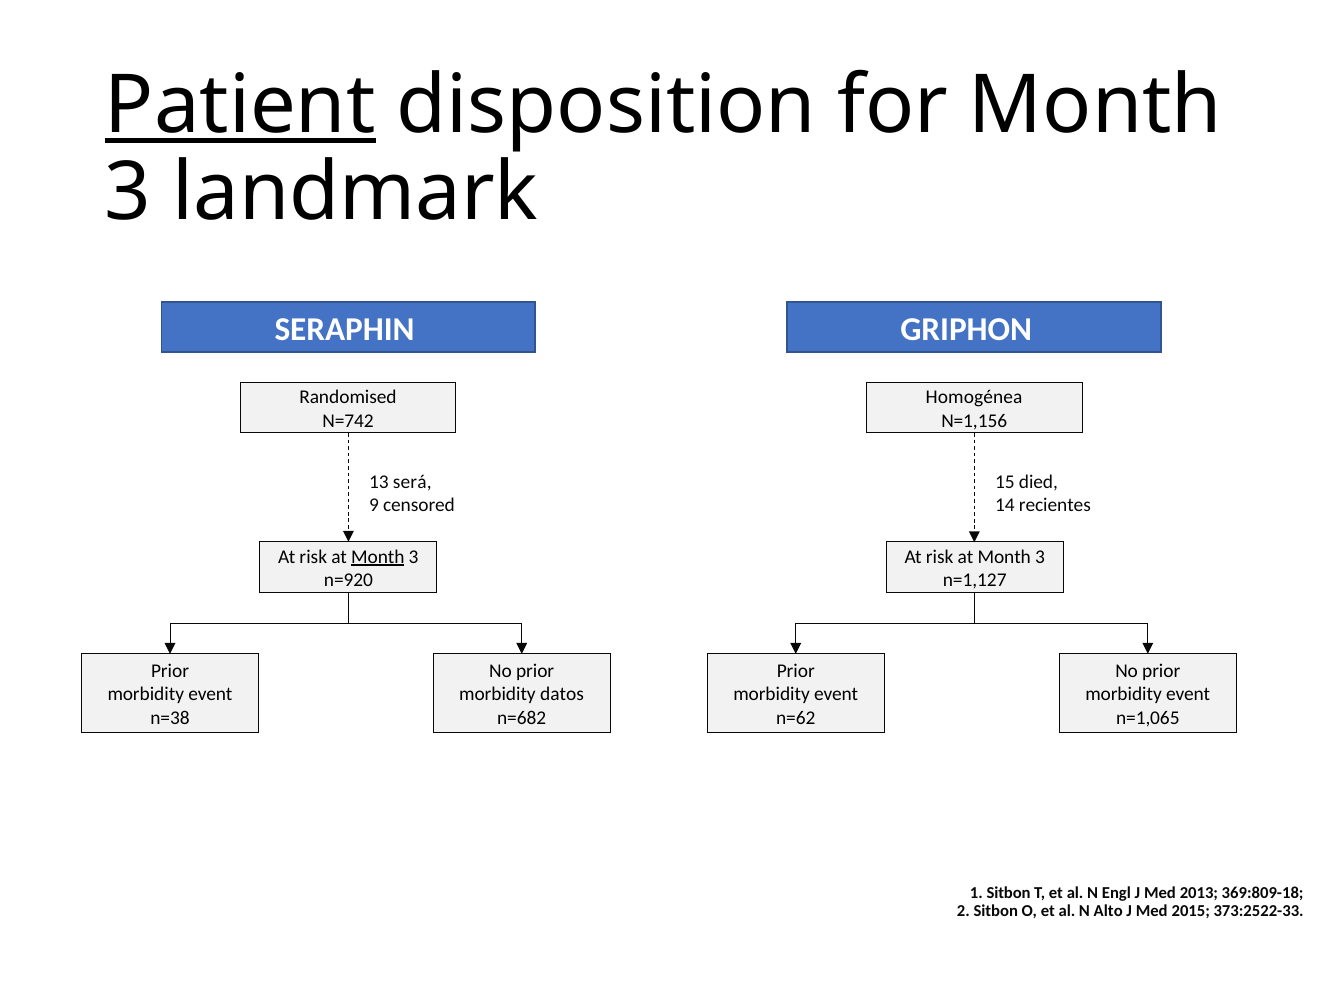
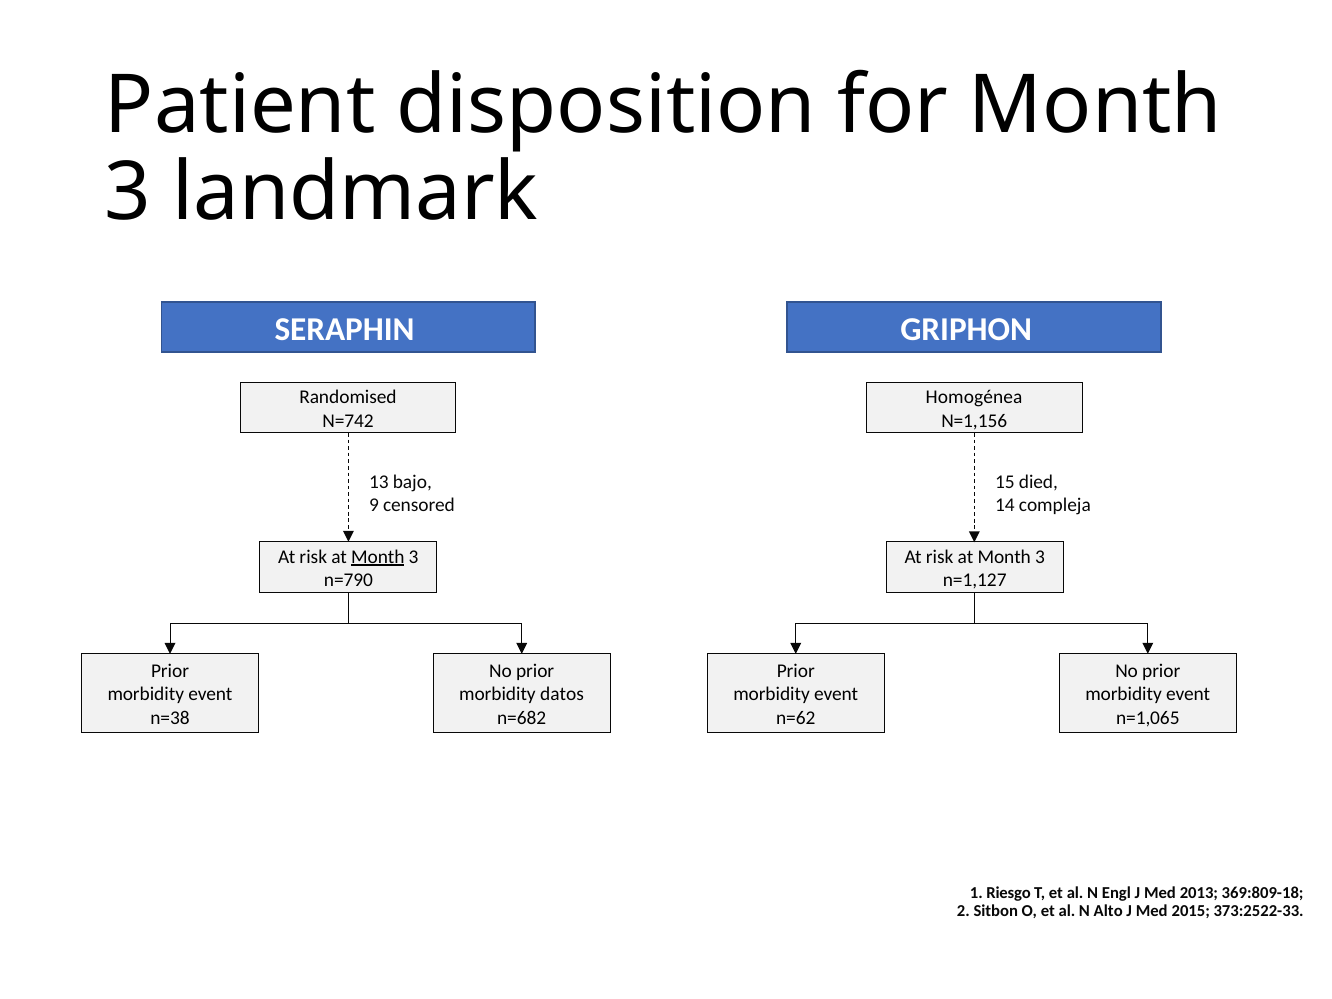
Patient underline: present -> none (240, 105)
será: será -> bajo (412, 482)
recientes: recientes -> compleja (1055, 506)
n=920: n=920 -> n=790 (348, 580)
1 Sitbon: Sitbon -> Riesgo (1009, 893)
